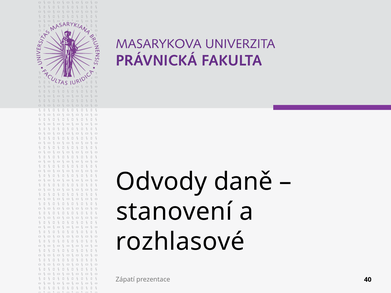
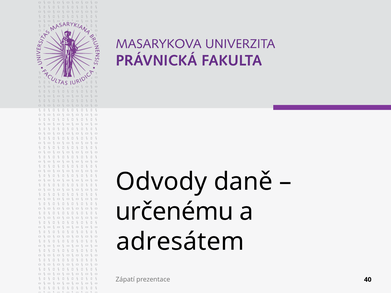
stanovení: stanovení -> určenému (174, 212)
rozhlasové: rozhlasové -> adresátem (180, 242)
